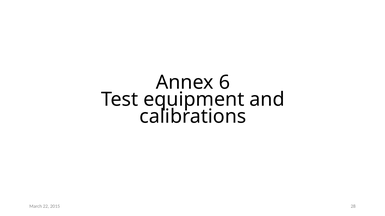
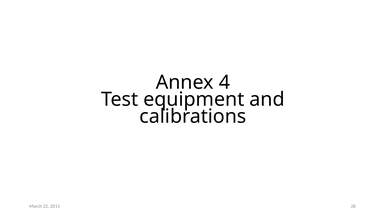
6: 6 -> 4 (224, 83)
